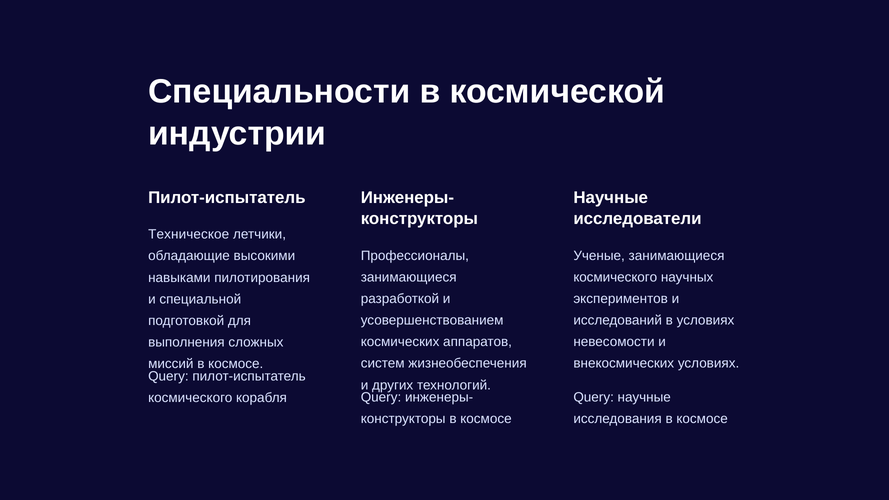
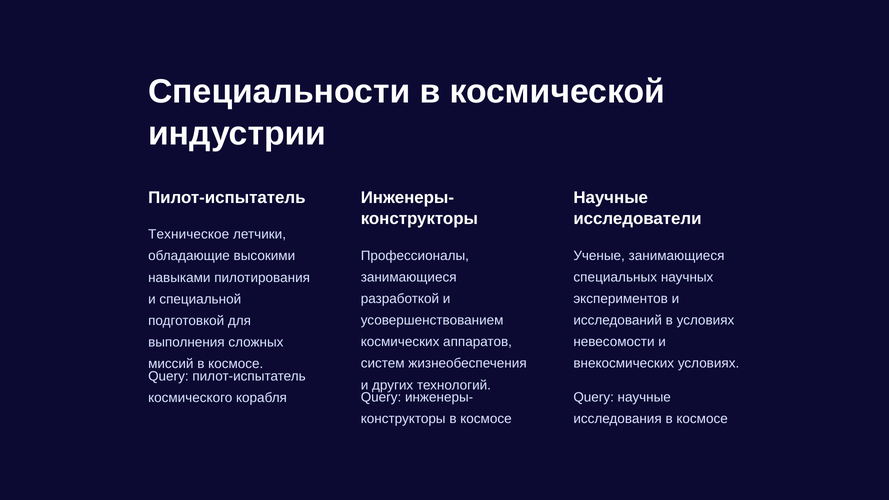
космического: космического -> специальных (615, 277)
